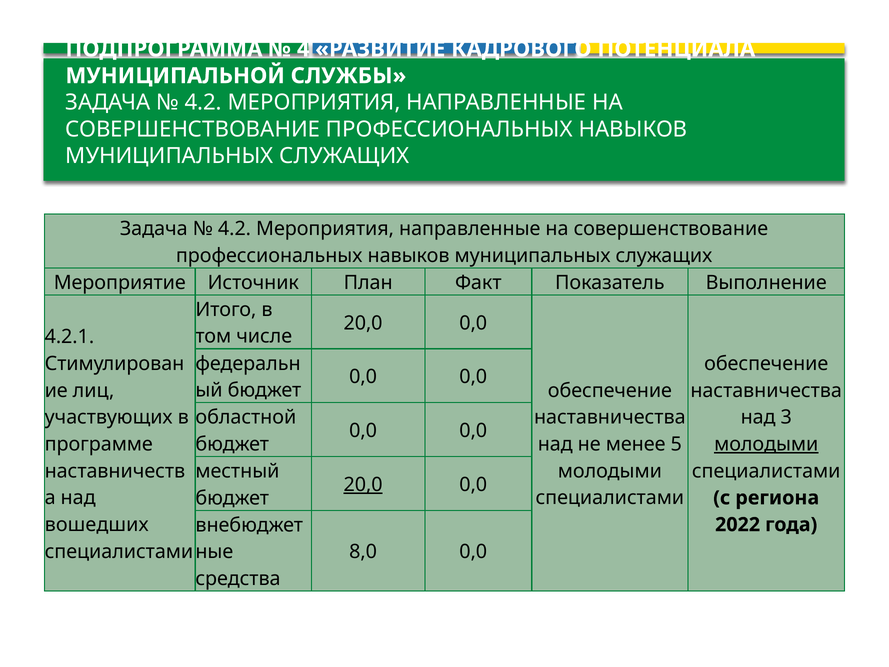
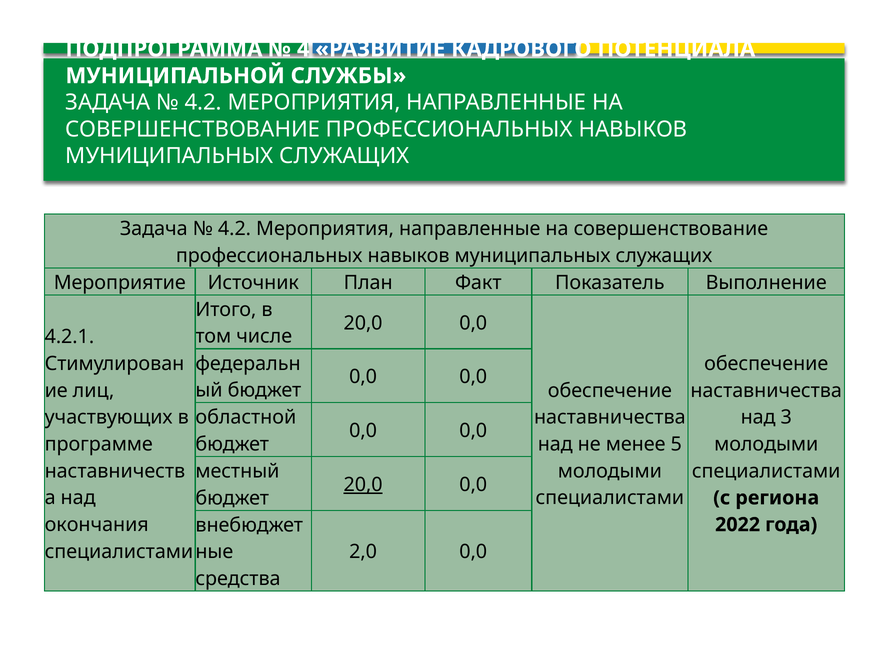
молодыми underline: present -> none (766, 444)
вошедших: вошедших -> окончания (97, 524)
8,0: 8,0 -> 2,0 (363, 552)
